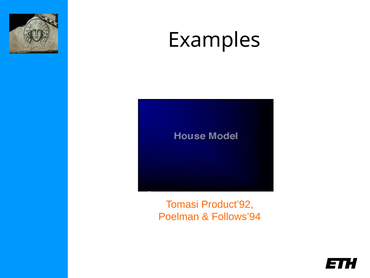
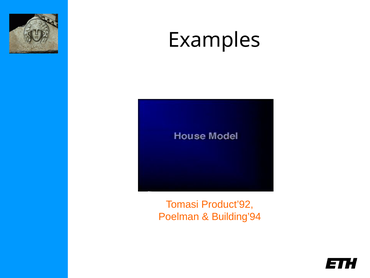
Follows’94: Follows’94 -> Building’94 (236, 216)
